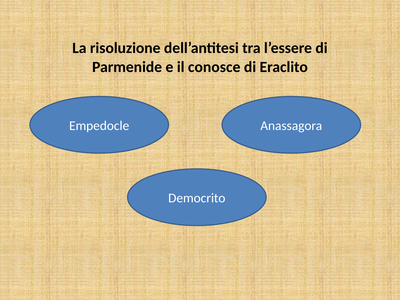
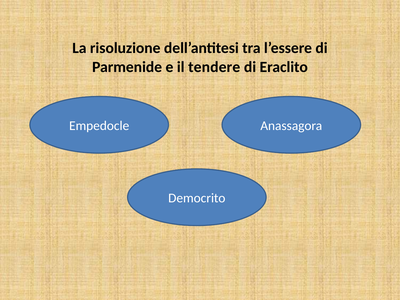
conosce: conosce -> tendere (214, 67)
